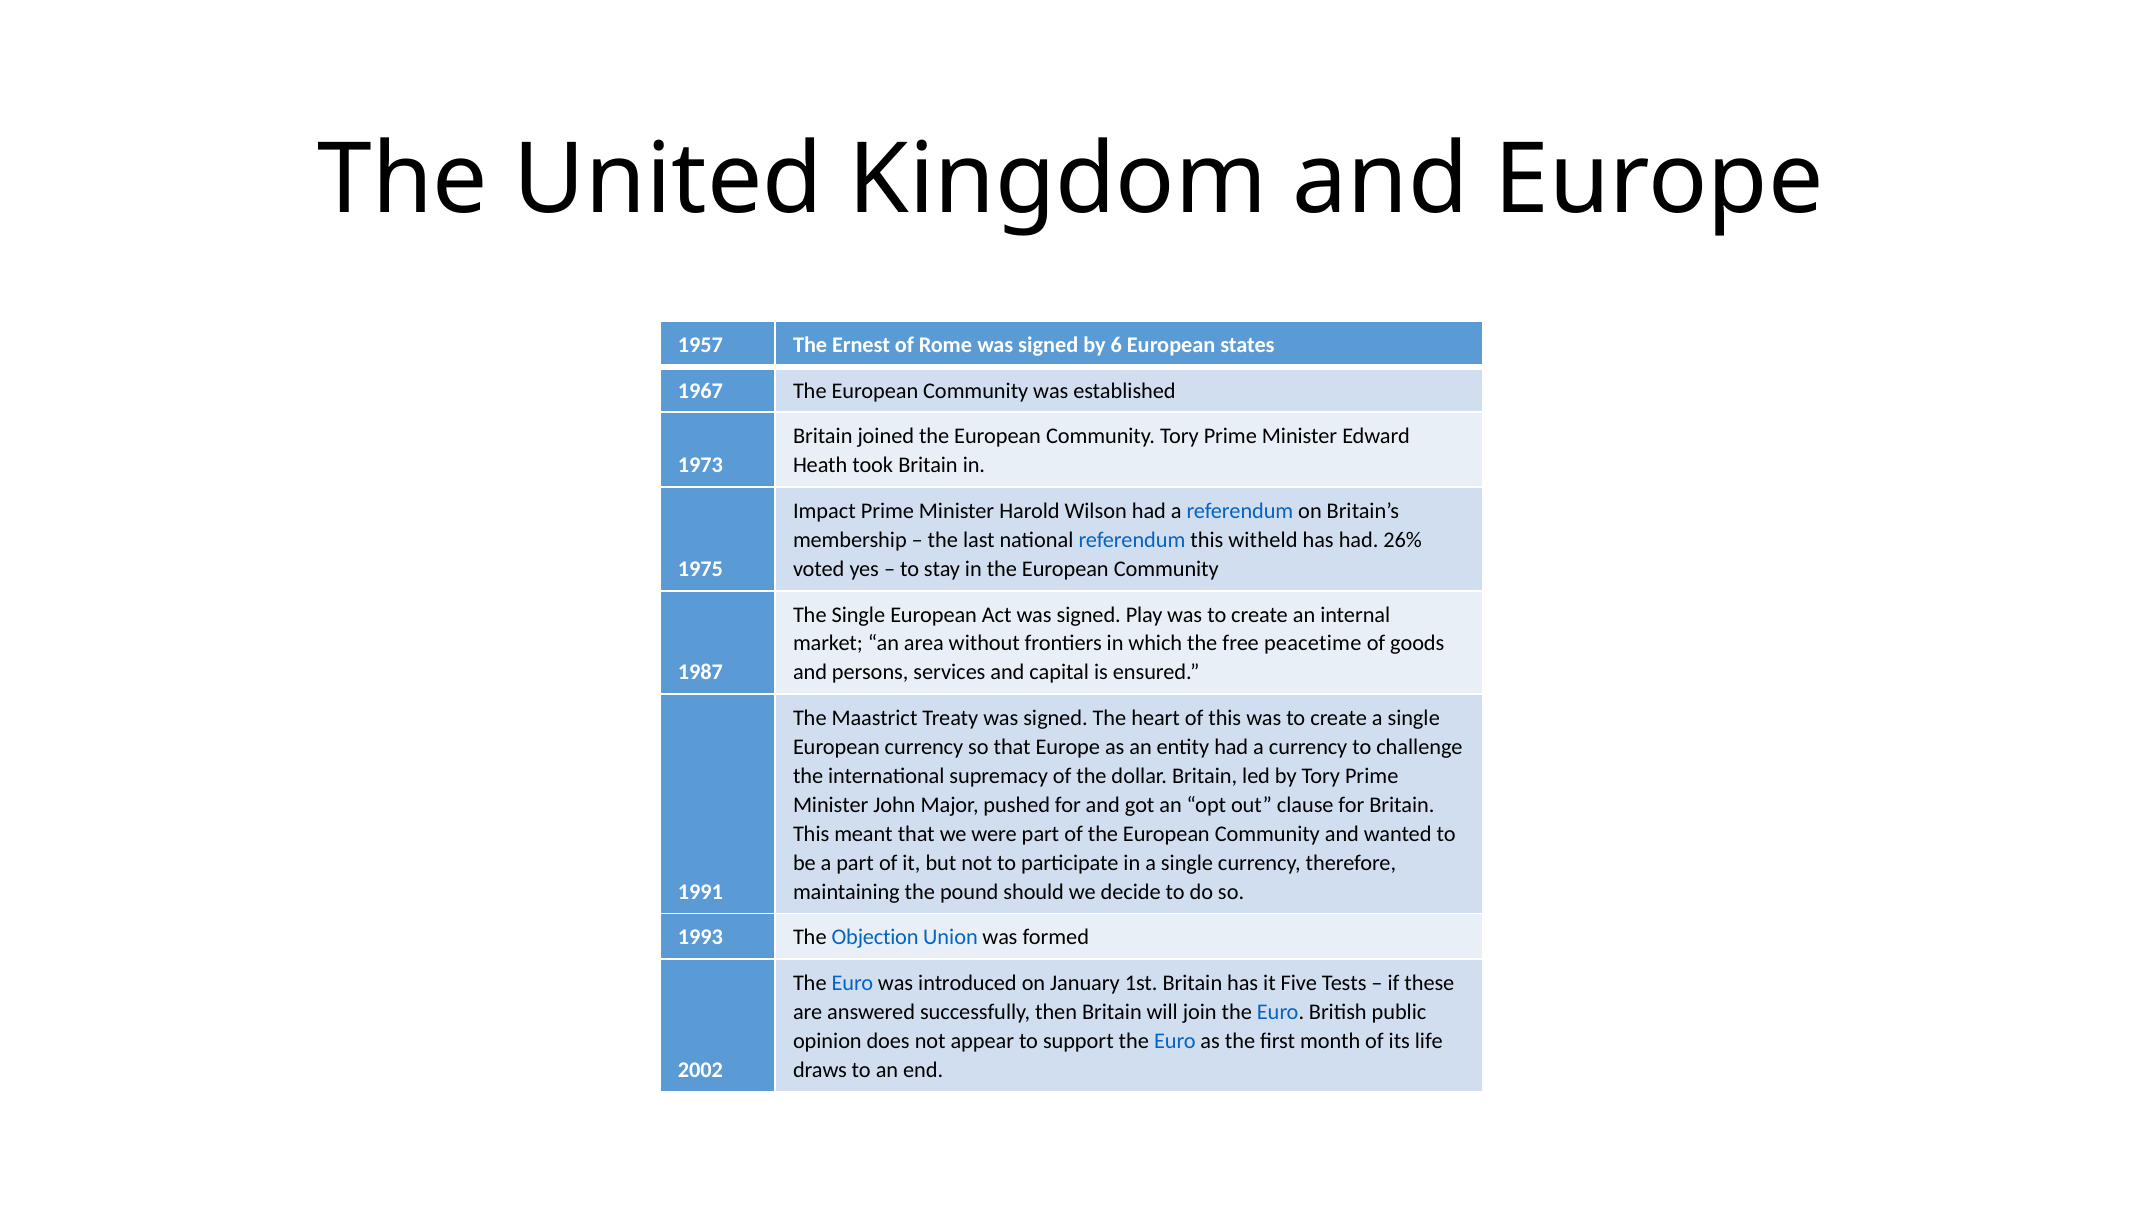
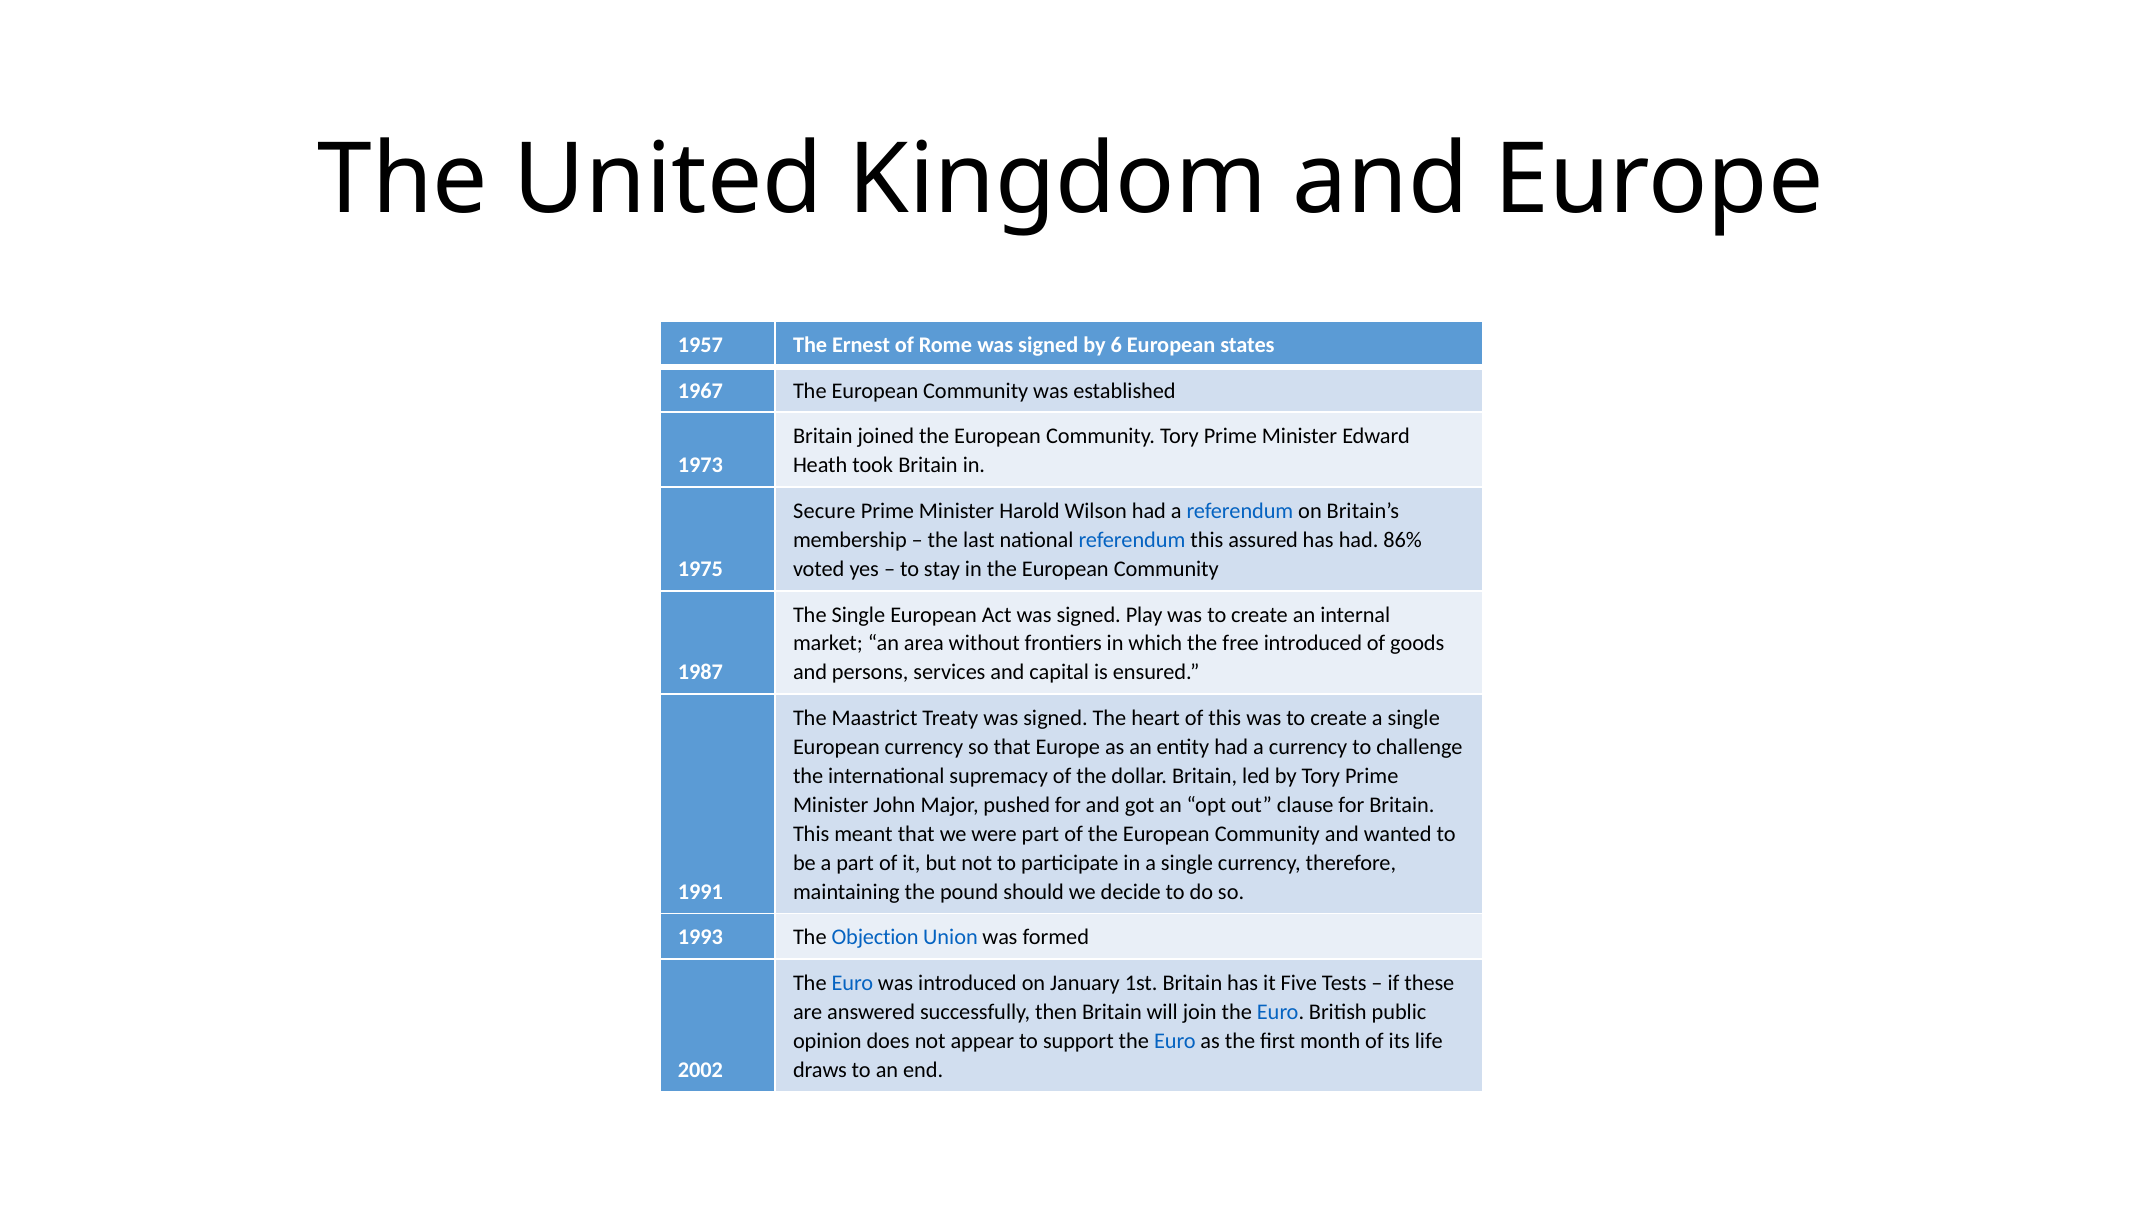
Impact: Impact -> Secure (824, 511)
witheld: witheld -> assured (1263, 540)
26%: 26% -> 86% (1403, 540)
free peacetime: peacetime -> introduced (1313, 643)
